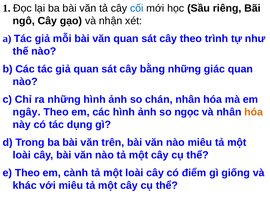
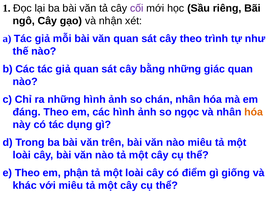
cối colour: blue -> purple (137, 8)
ngây: ngây -> đáng (27, 112)
cành: cành -> phận (76, 173)
